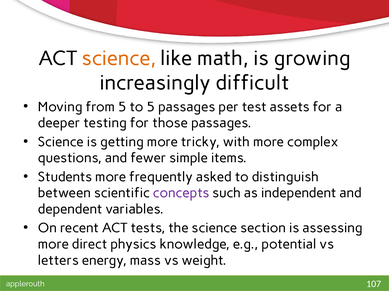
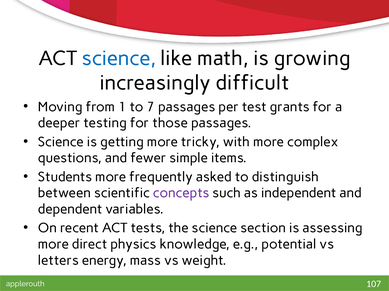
science colour: orange -> blue (119, 59)
from 5: 5 -> 1 (122, 107)
to 5: 5 -> 7 (151, 107)
assets: assets -> grants (290, 107)
